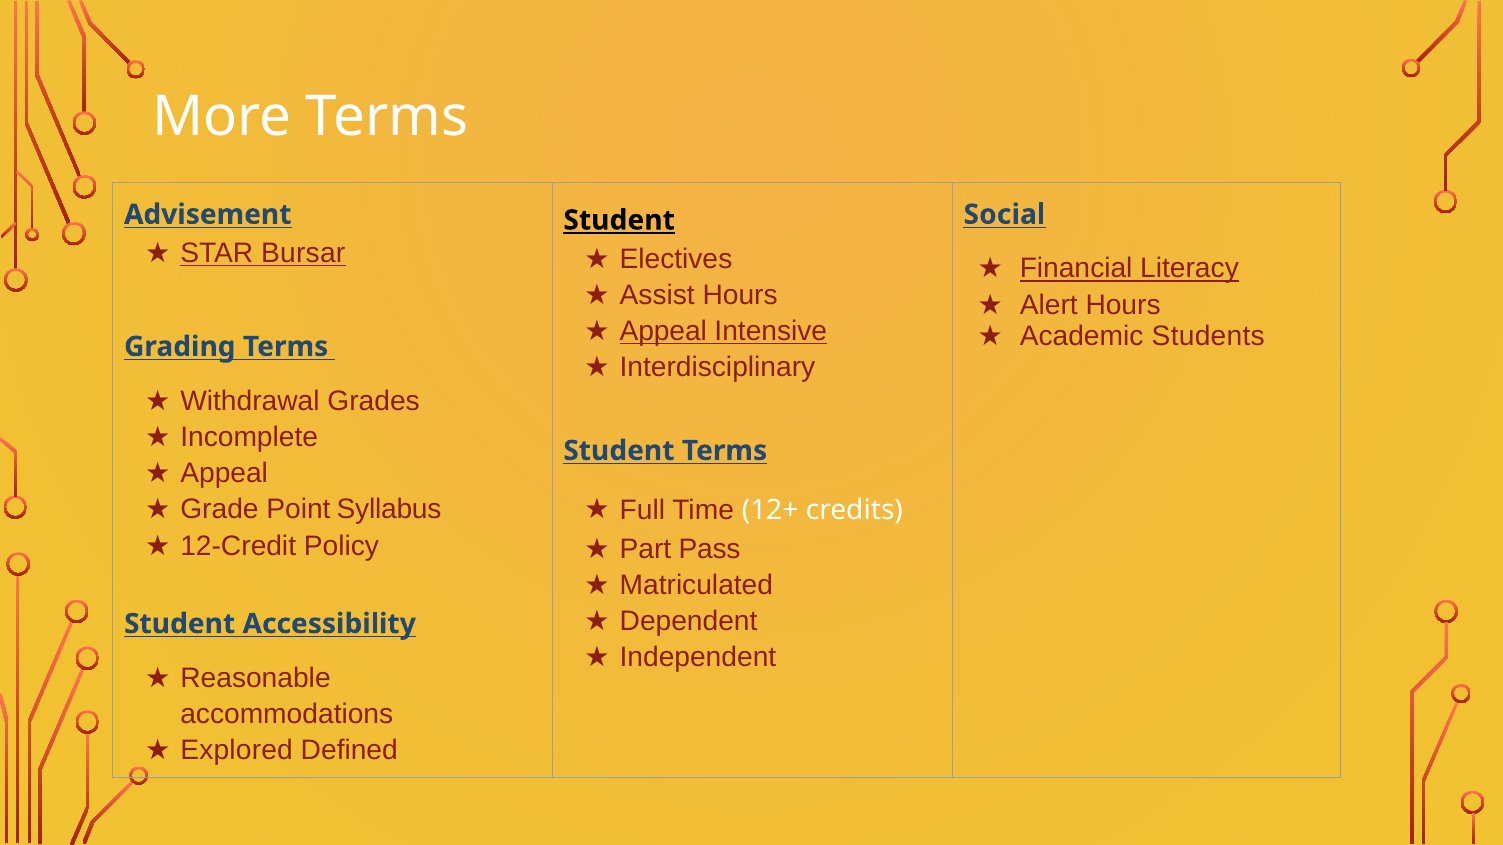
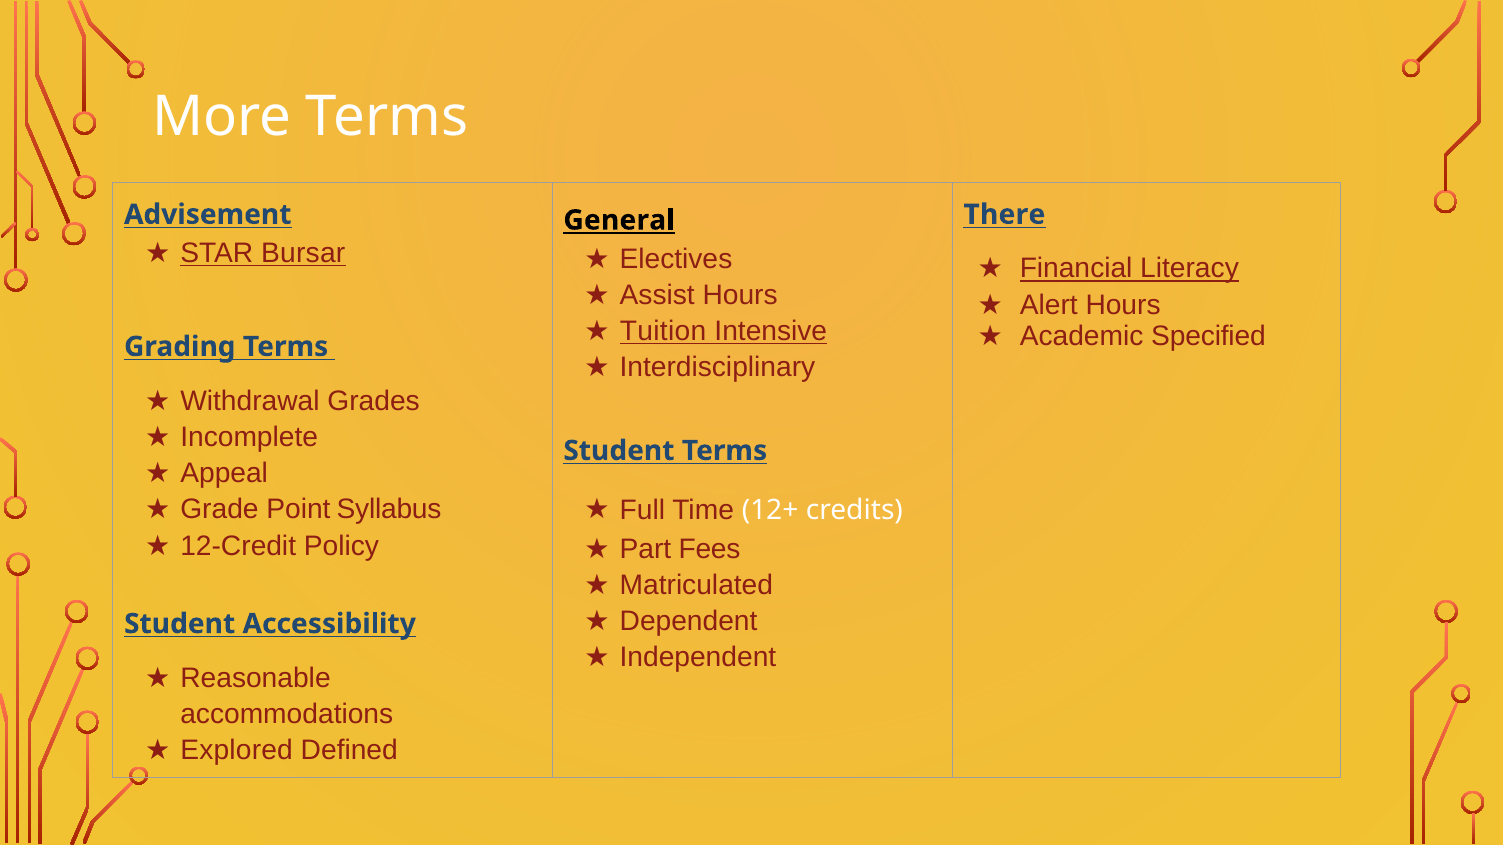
Social: Social -> There (1004, 215)
Student: Student -> General (619, 220)
Appeal: Appeal -> Tuition (663, 331)
Students: Students -> Specified (1208, 337)
Pass: Pass -> Fees (710, 549)
